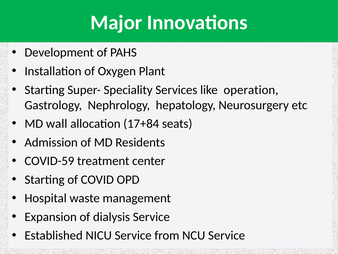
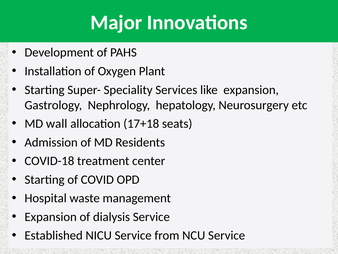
like operation: operation -> expansion (251, 90)
17+84: 17+84 -> 17+18 (141, 123)
COVID-59: COVID-59 -> COVID-18 (49, 161)
